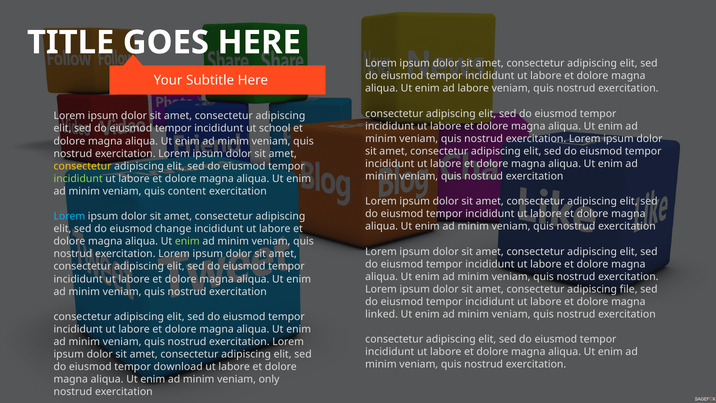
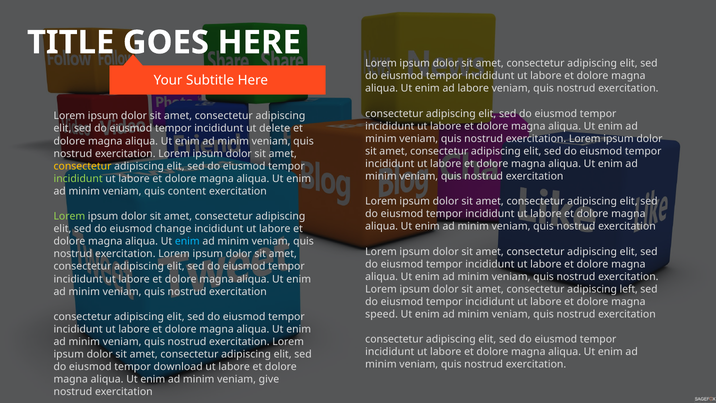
school: school -> delete (275, 128)
Lorem colour: light blue -> light green (69, 216)
enim colour: light green -> light blue (187, 241)
file: file -> left (629, 289)
linked: linked -> speed (382, 314)
only: only -> give (269, 379)
